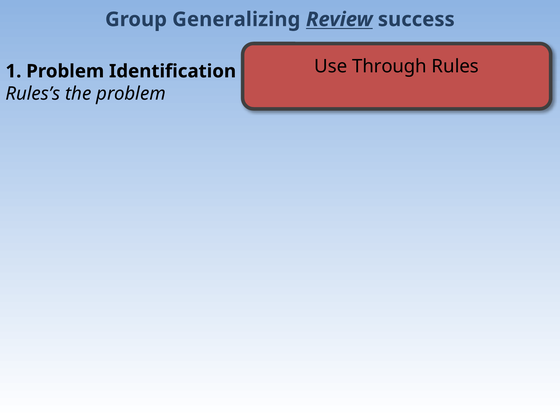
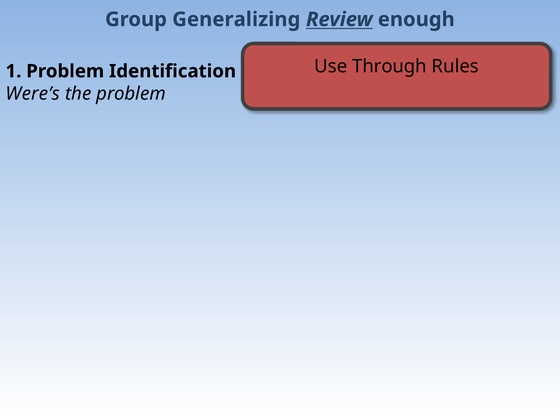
success: success -> enough (416, 19)
Rules’s: Rules’s -> Were’s (33, 94)
